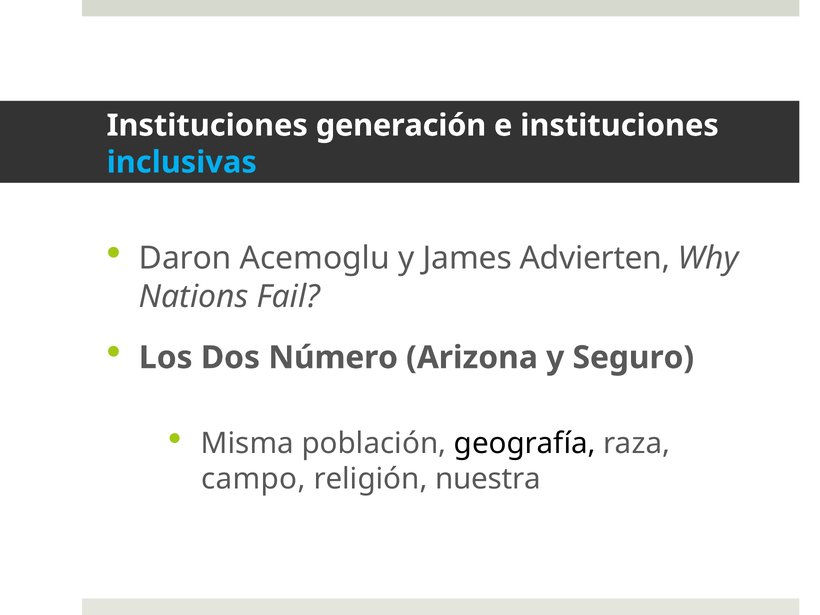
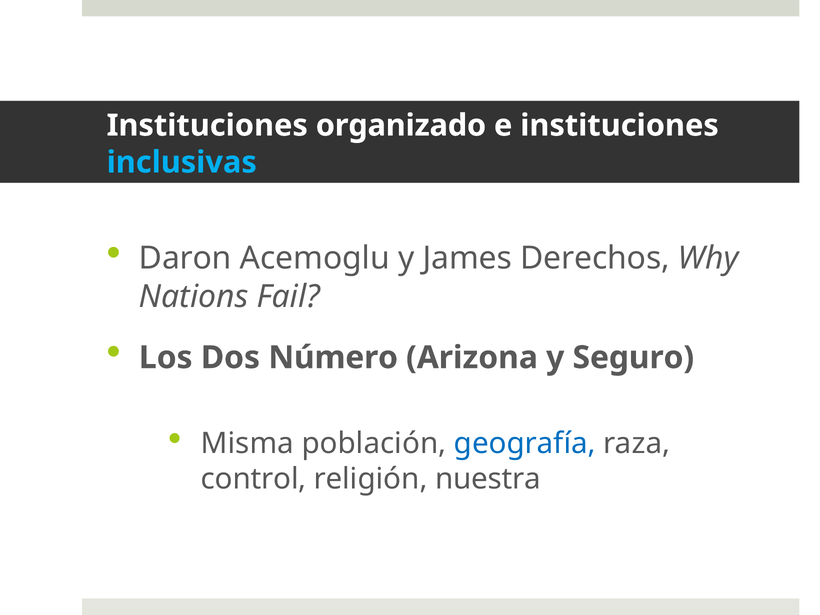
generación: generación -> organizado (401, 125)
Advierten: Advierten -> Derechos (595, 258)
geografía colour: black -> blue (525, 444)
campo: campo -> control (254, 479)
